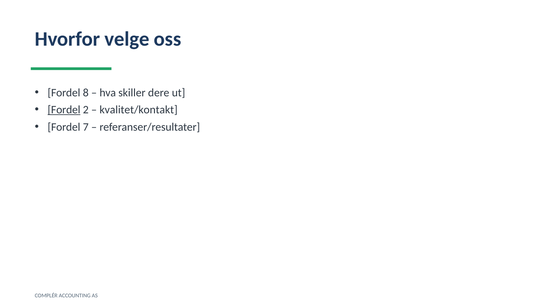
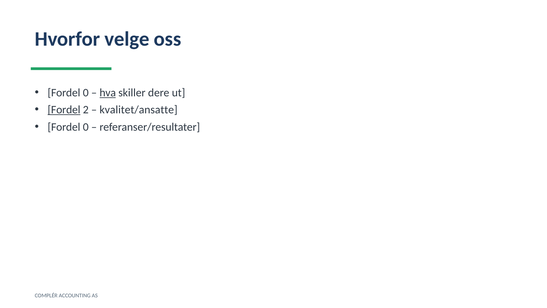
8: 8 -> 0 (86, 93)
hva underline: none -> present (108, 93)
kvalitet/kontakt: kvalitet/kontakt -> kvalitet/ansatte (139, 110)
7: 7 -> 0 (86, 127)
